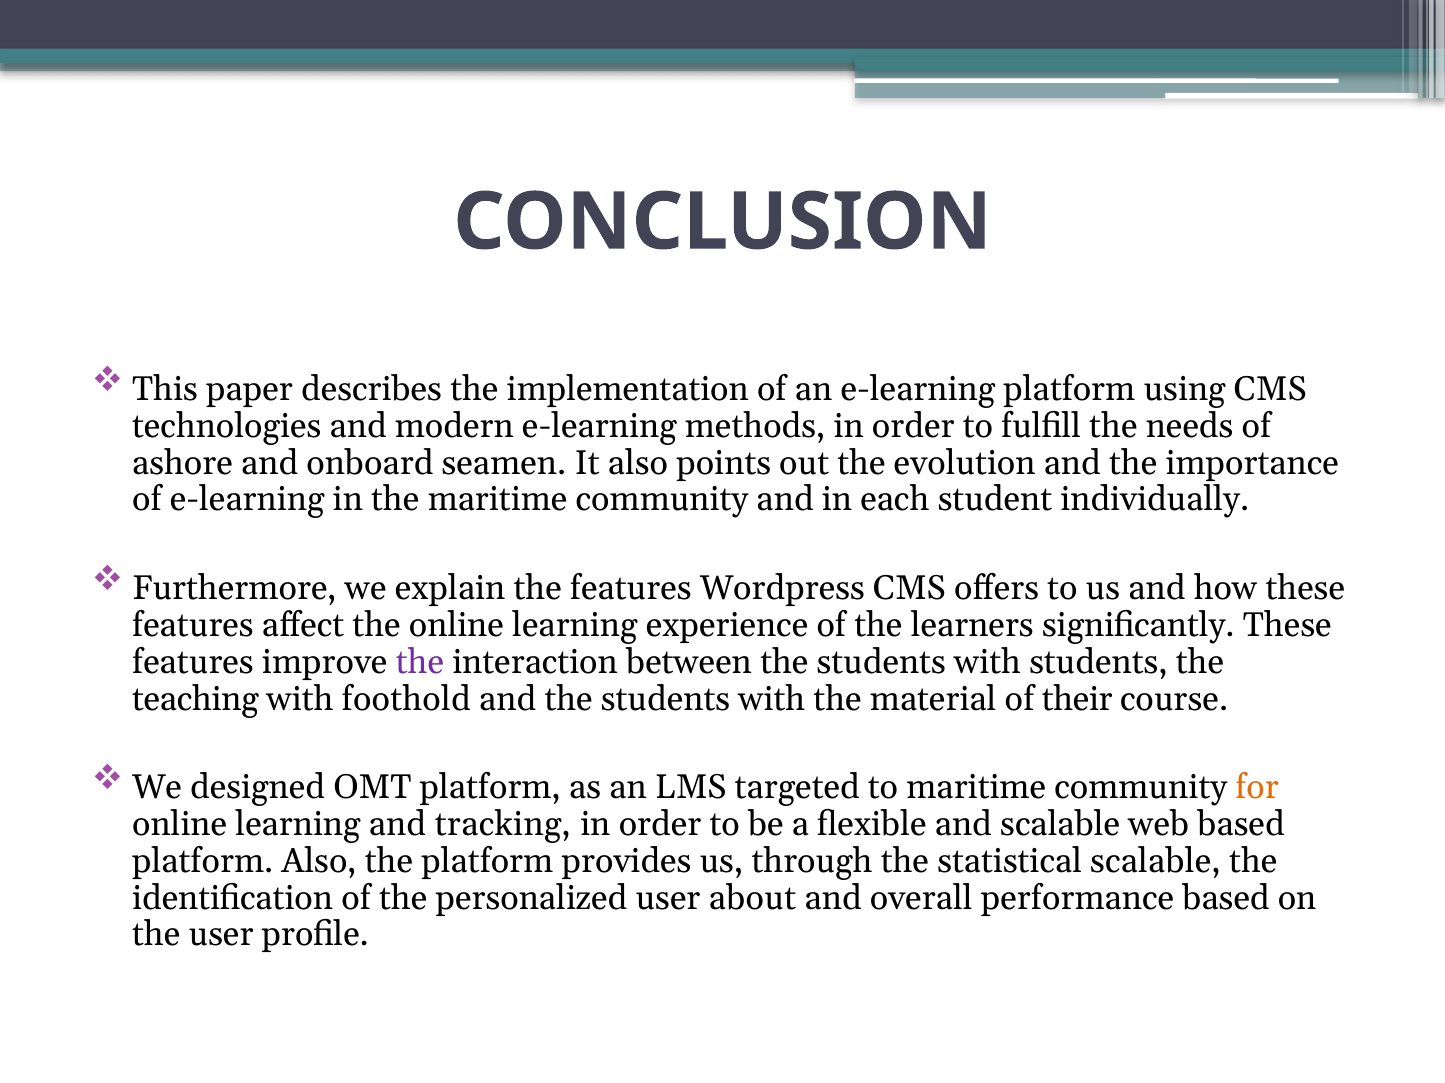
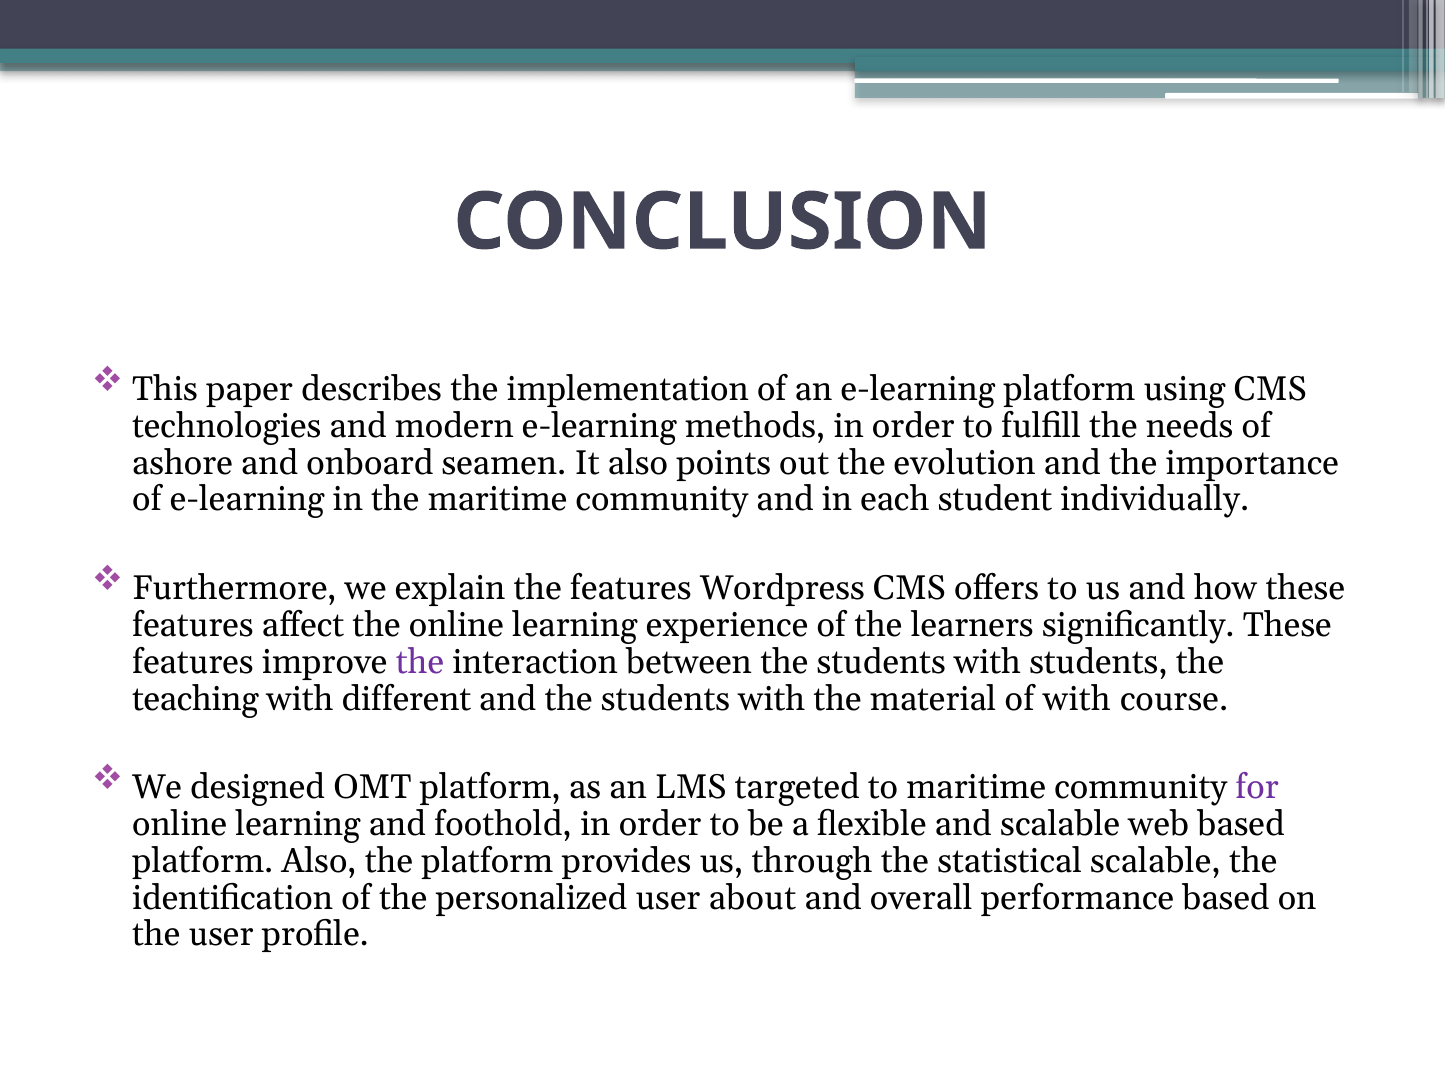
foothold: foothold -> different (406, 699)
of their: their -> with (1077, 699)
for colour: orange -> purple (1257, 788)
tracking: tracking -> foothold (503, 825)
